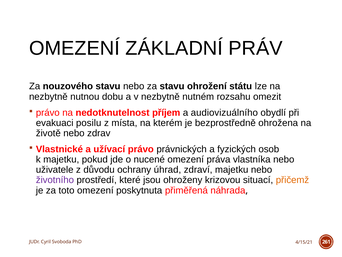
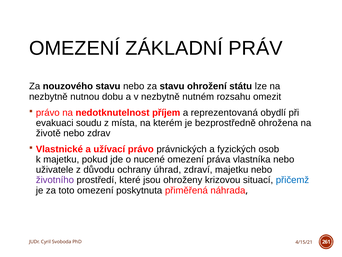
audiovizuálního: audiovizuálního -> reprezentovaná (224, 112)
posilu: posilu -> soudu (89, 123)
přičemž colour: orange -> blue (292, 180)
